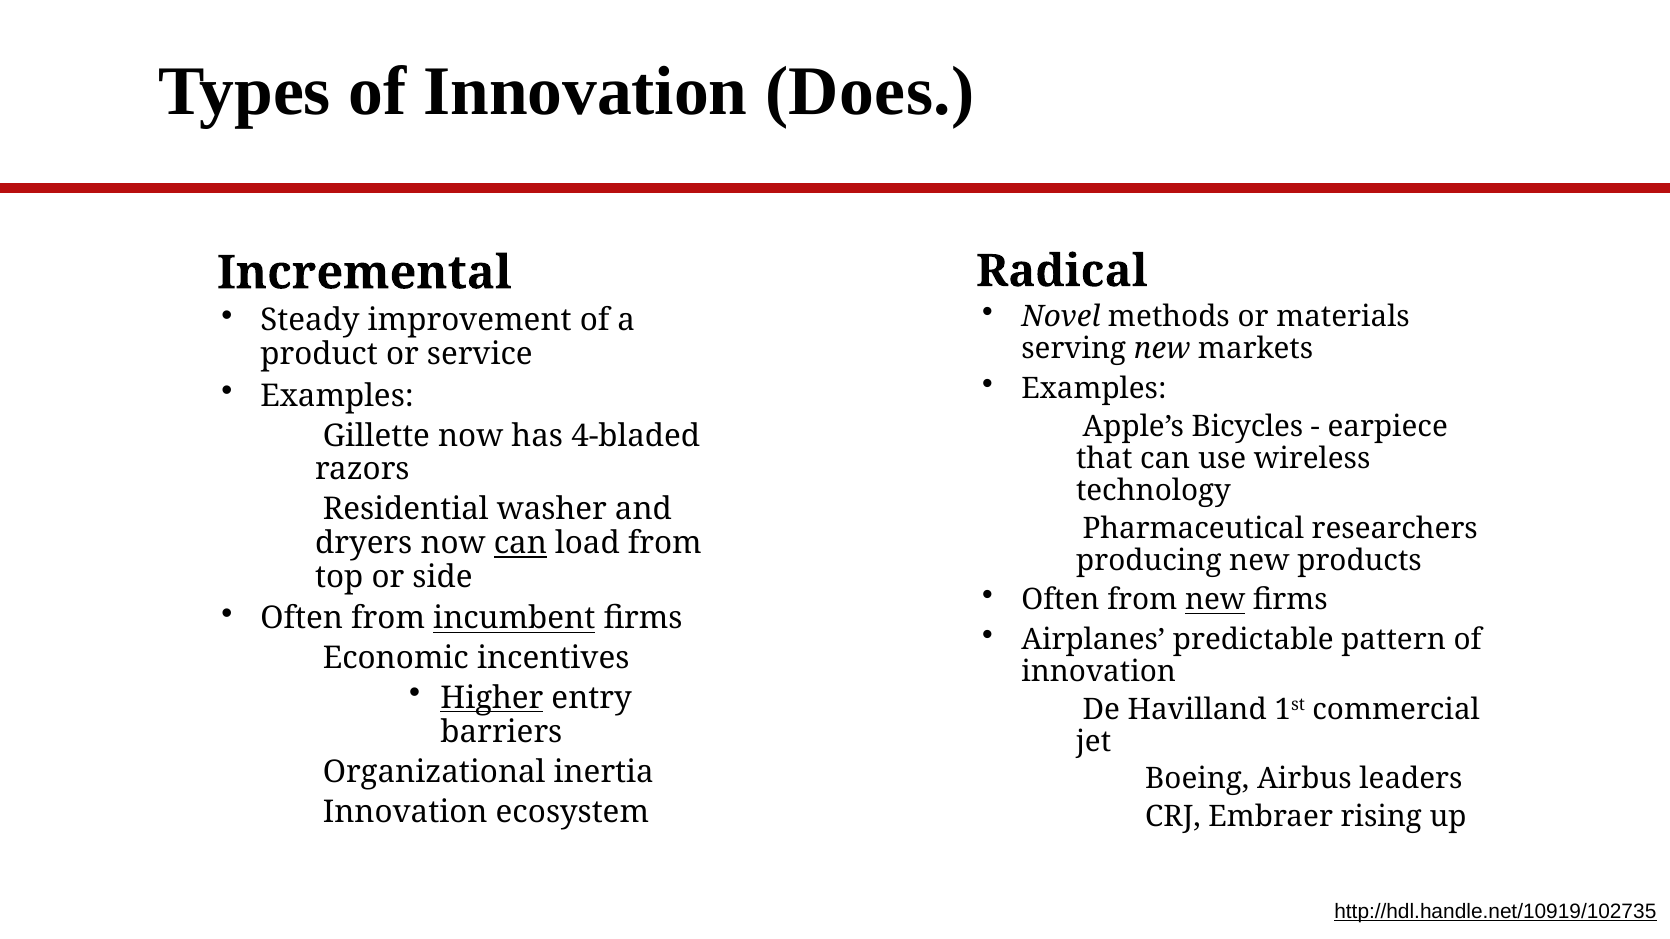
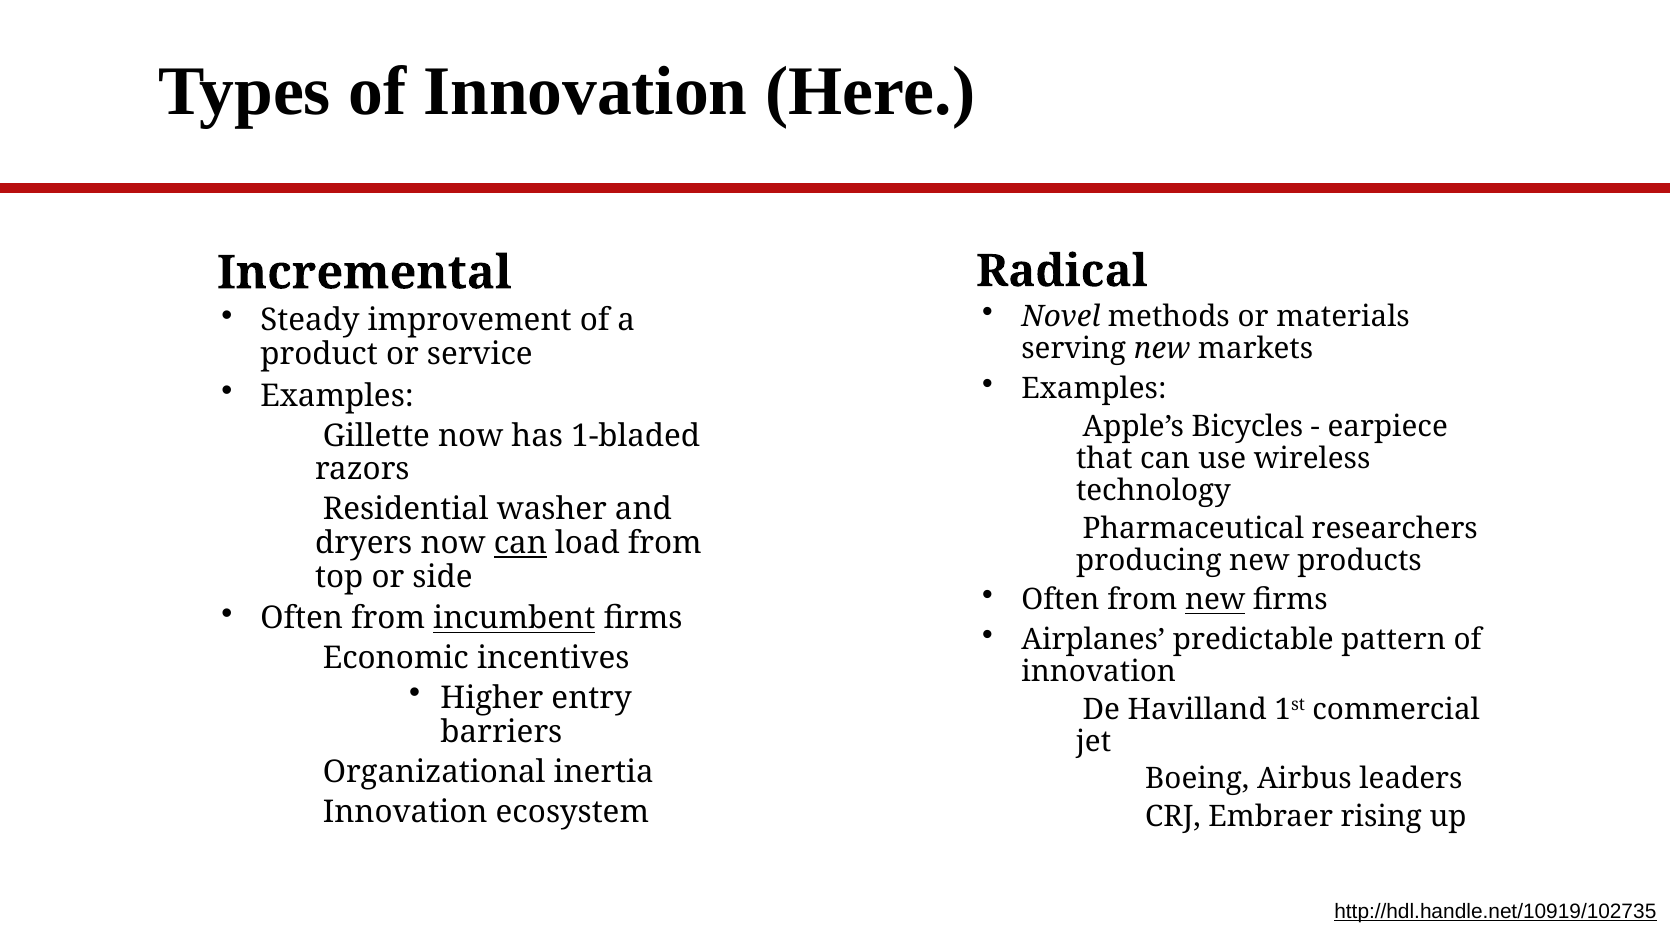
Does: Does -> Here (870, 92)
4-bladed: 4-bladed -> 1-bladed (636, 436)
Higher underline: present -> none (492, 698)
